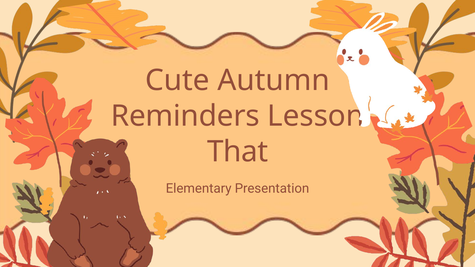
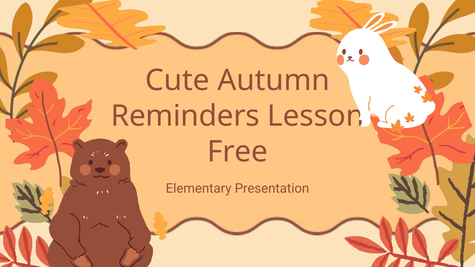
That: That -> Free (238, 152)
